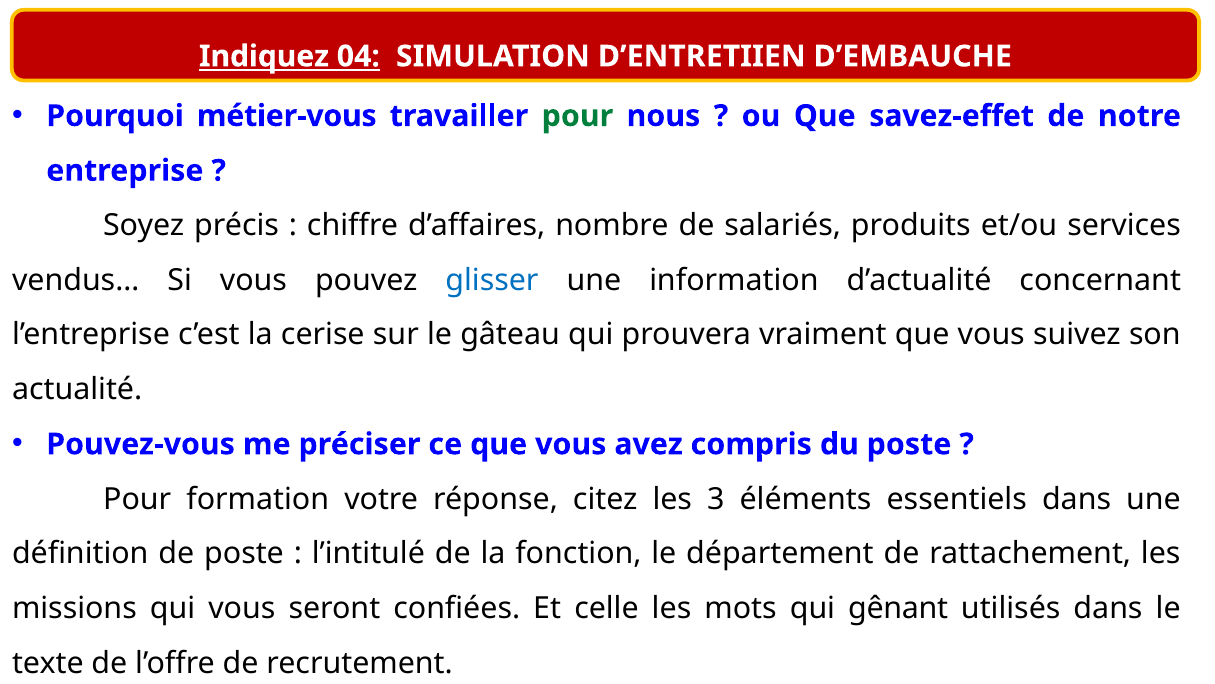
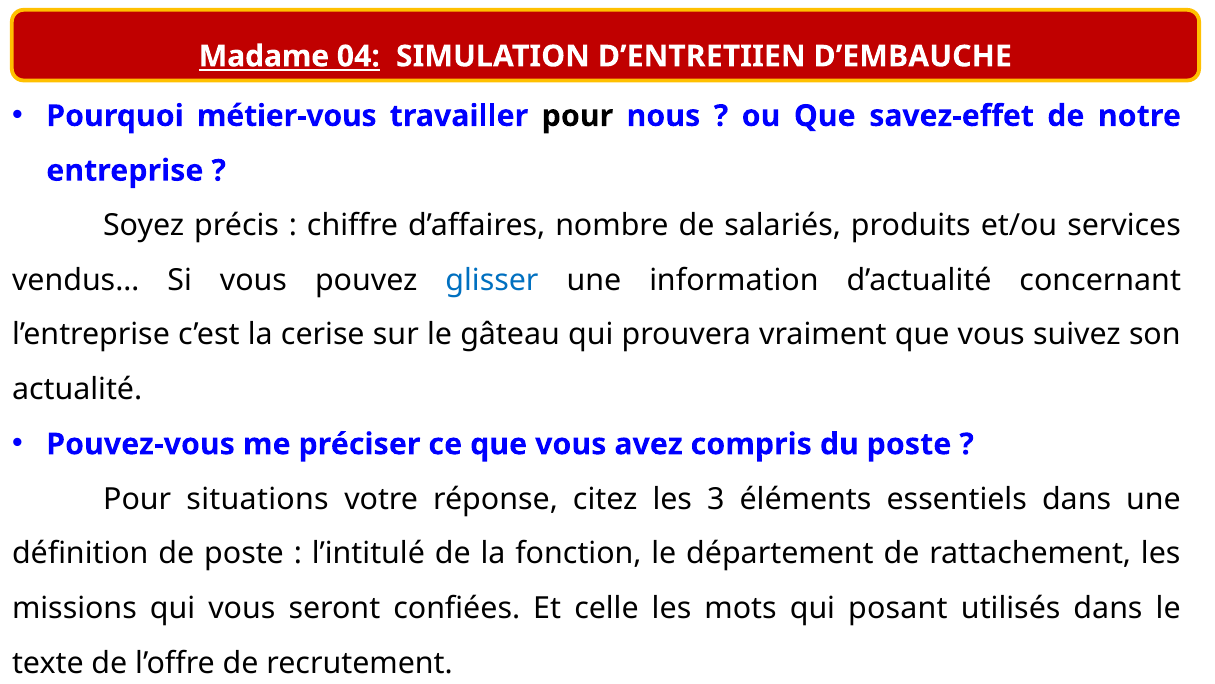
Indiquez: Indiquez -> Madame (264, 56)
pour colour: green -> black (577, 116)
formation: formation -> situations (258, 499)
gênant: gênant -> posant (898, 608)
